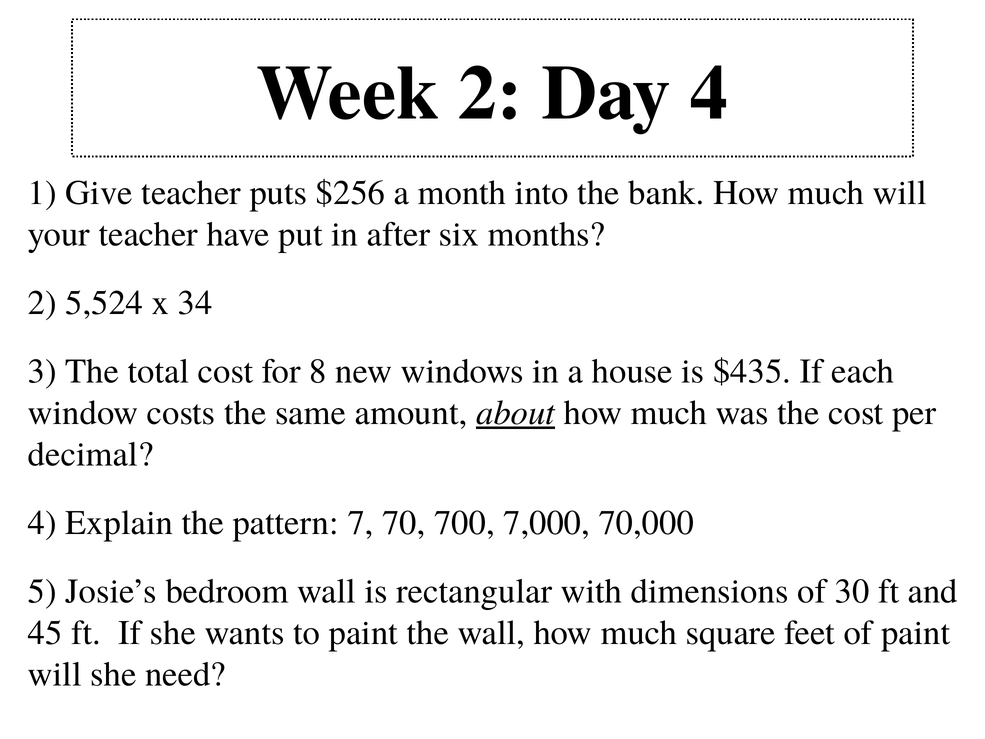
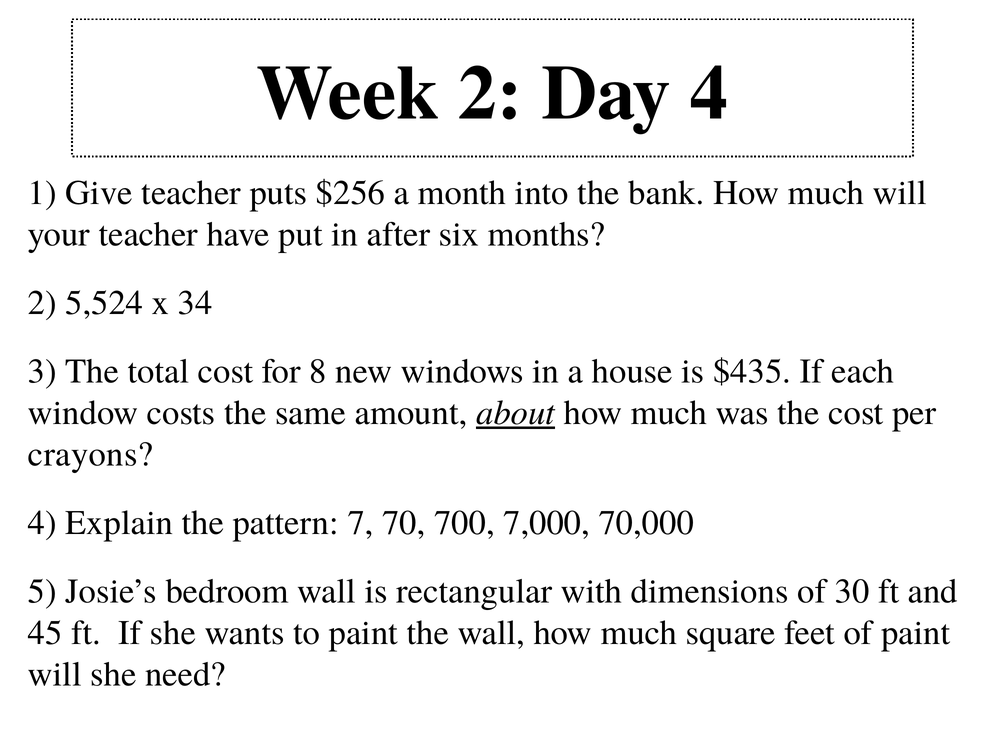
decimal: decimal -> crayons (91, 454)
